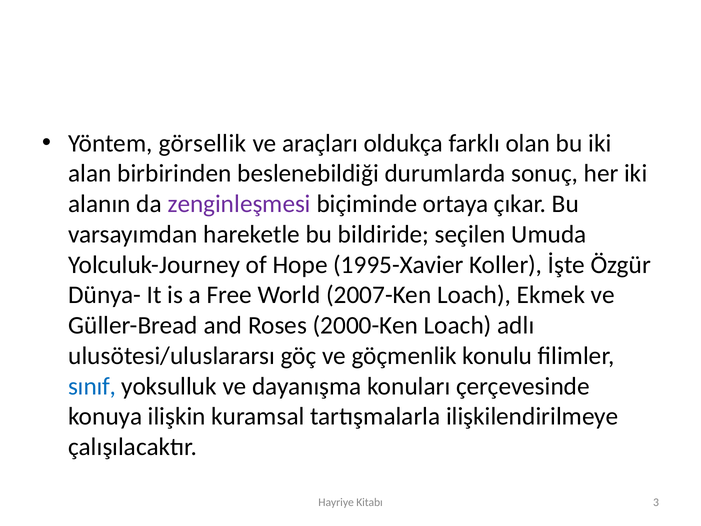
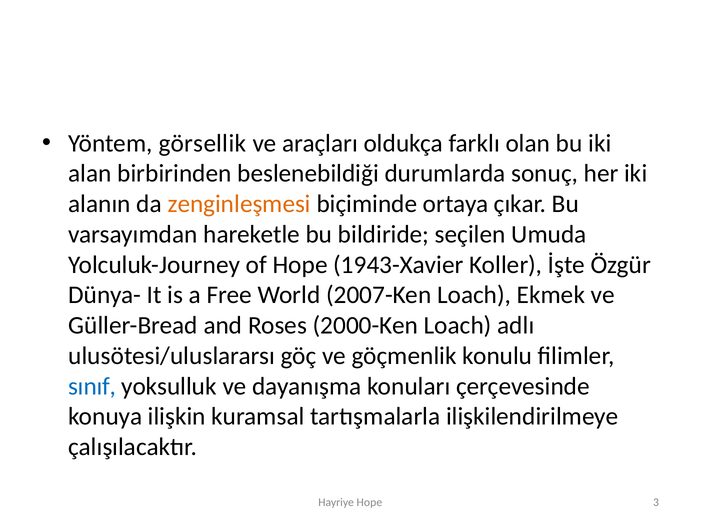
zenginleşmesi colour: purple -> orange (239, 204)
1995-Xavier: 1995-Xavier -> 1943-Xavier (398, 265)
Hayriye Kitabı: Kitabı -> Hope (369, 502)
